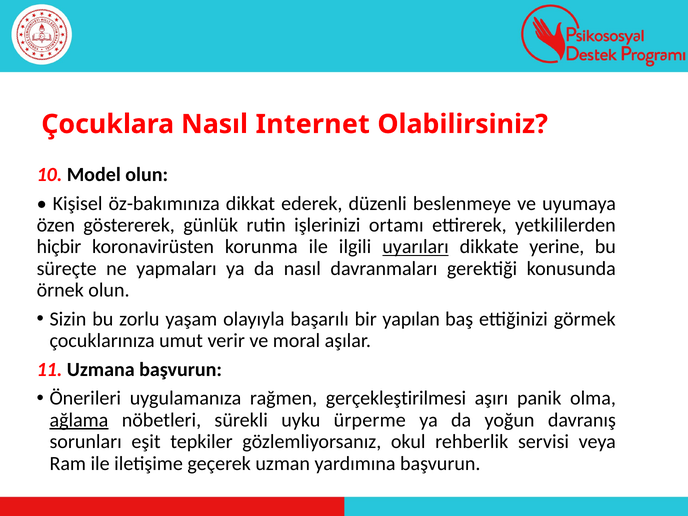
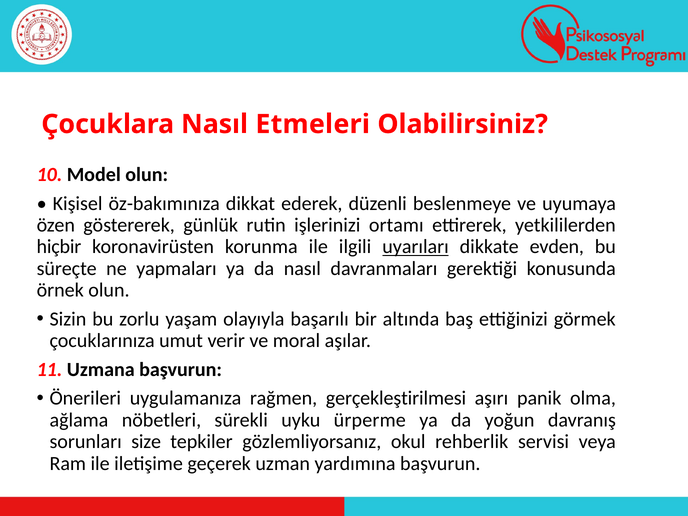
Internet: Internet -> Etmeleri (313, 124)
yerine: yerine -> evden (557, 247)
yapılan: yapılan -> altında (411, 319)
ağlama underline: present -> none (79, 420)
eşit: eşit -> size (146, 442)
